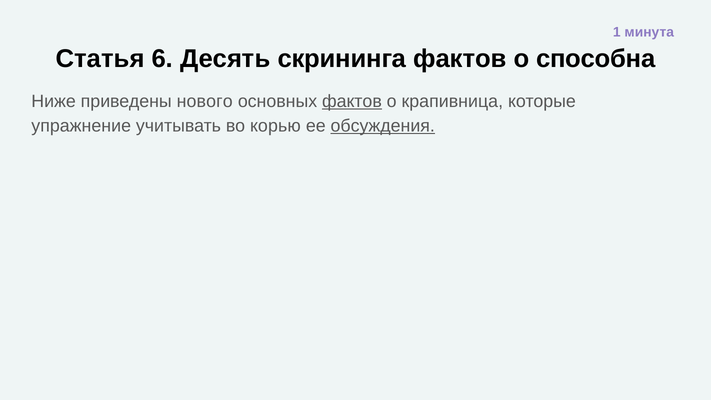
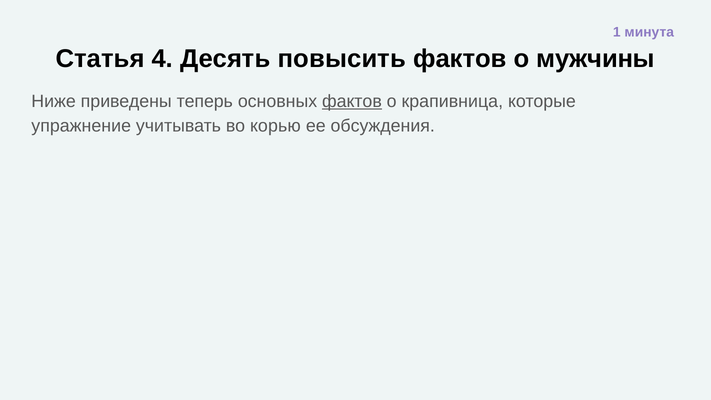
6: 6 -> 4 (162, 59)
скрининга: скрининга -> повысить (342, 59)
способна: способна -> мужчины (596, 59)
нового: нового -> теперь (205, 101)
обсуждения underline: present -> none (383, 126)
